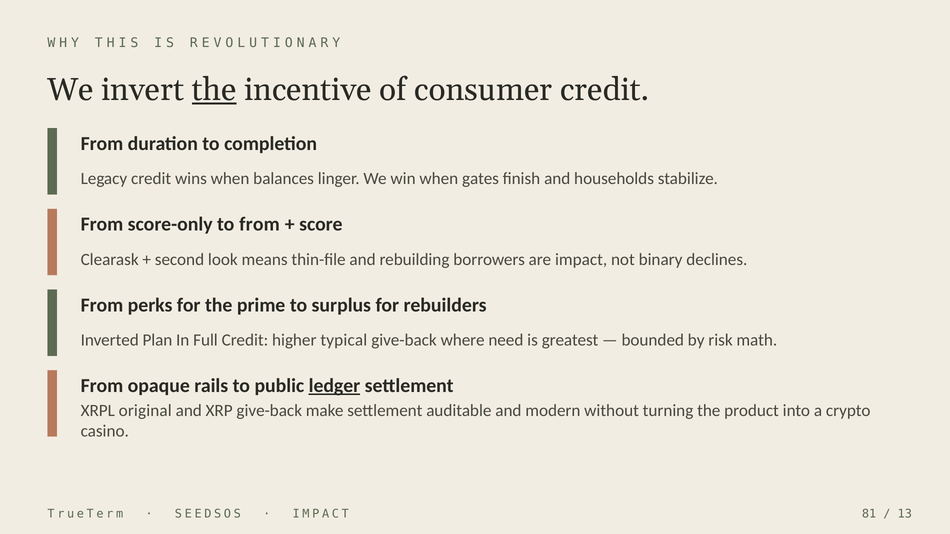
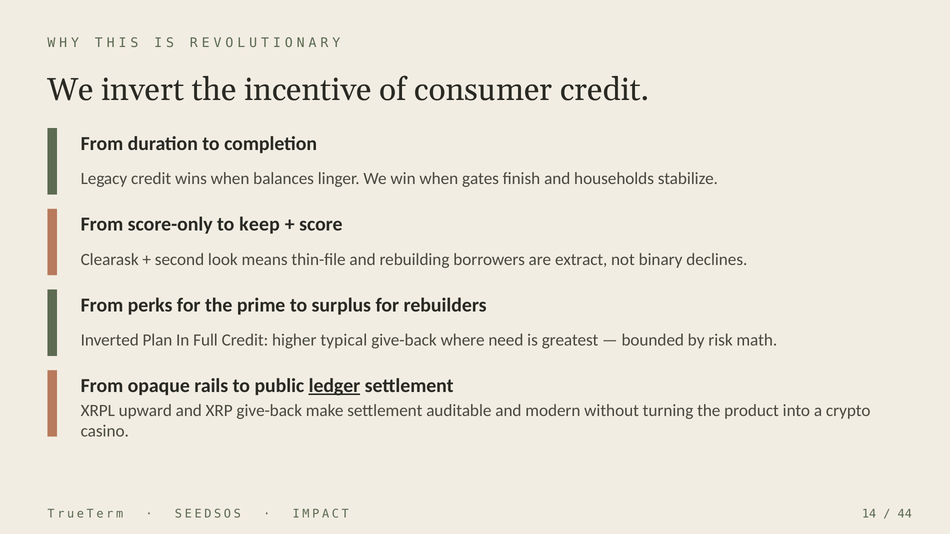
the underline: present -> none (214, 90)
to from: from -> keep (260, 225)
are impact: impact -> extract (581, 260)
original: original -> upward (145, 411)
81: 81 -> 14 (869, 514)
13: 13 -> 44 (905, 514)
